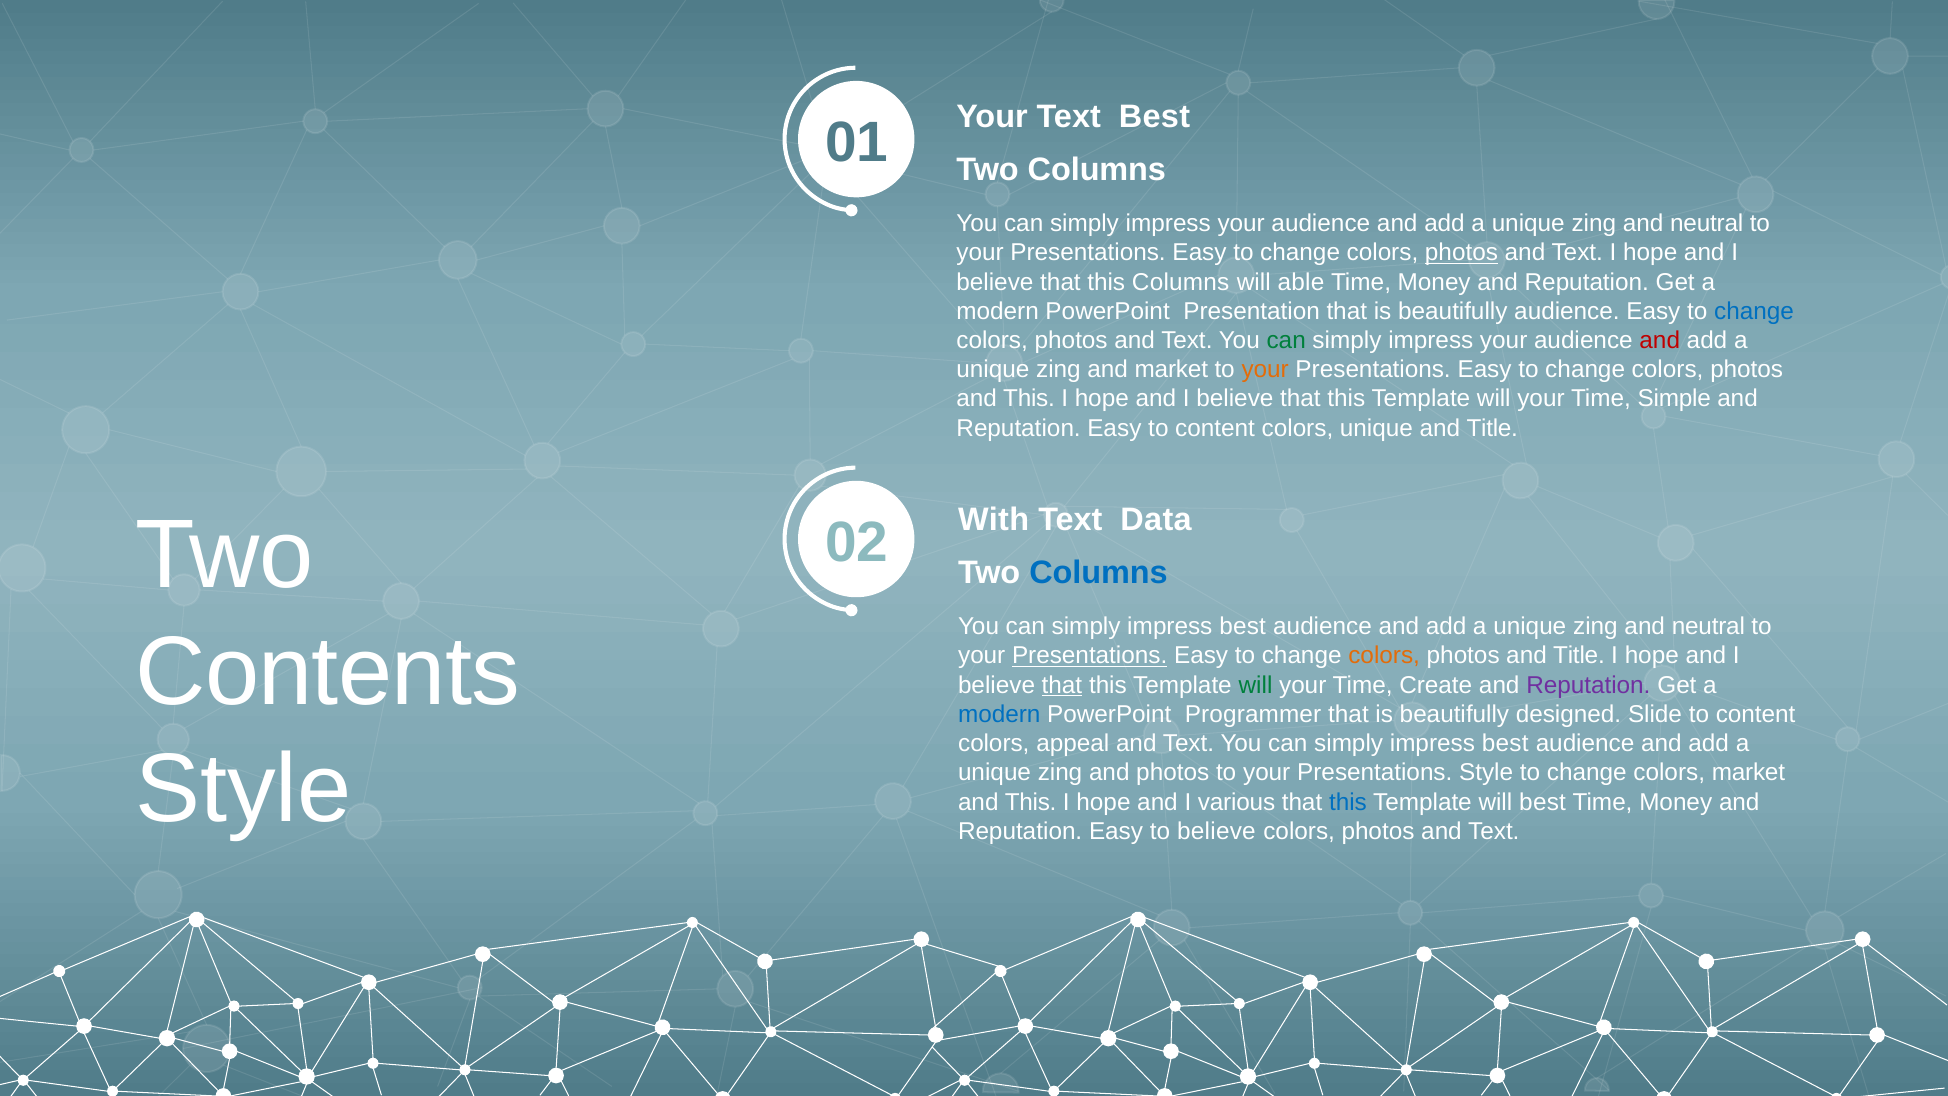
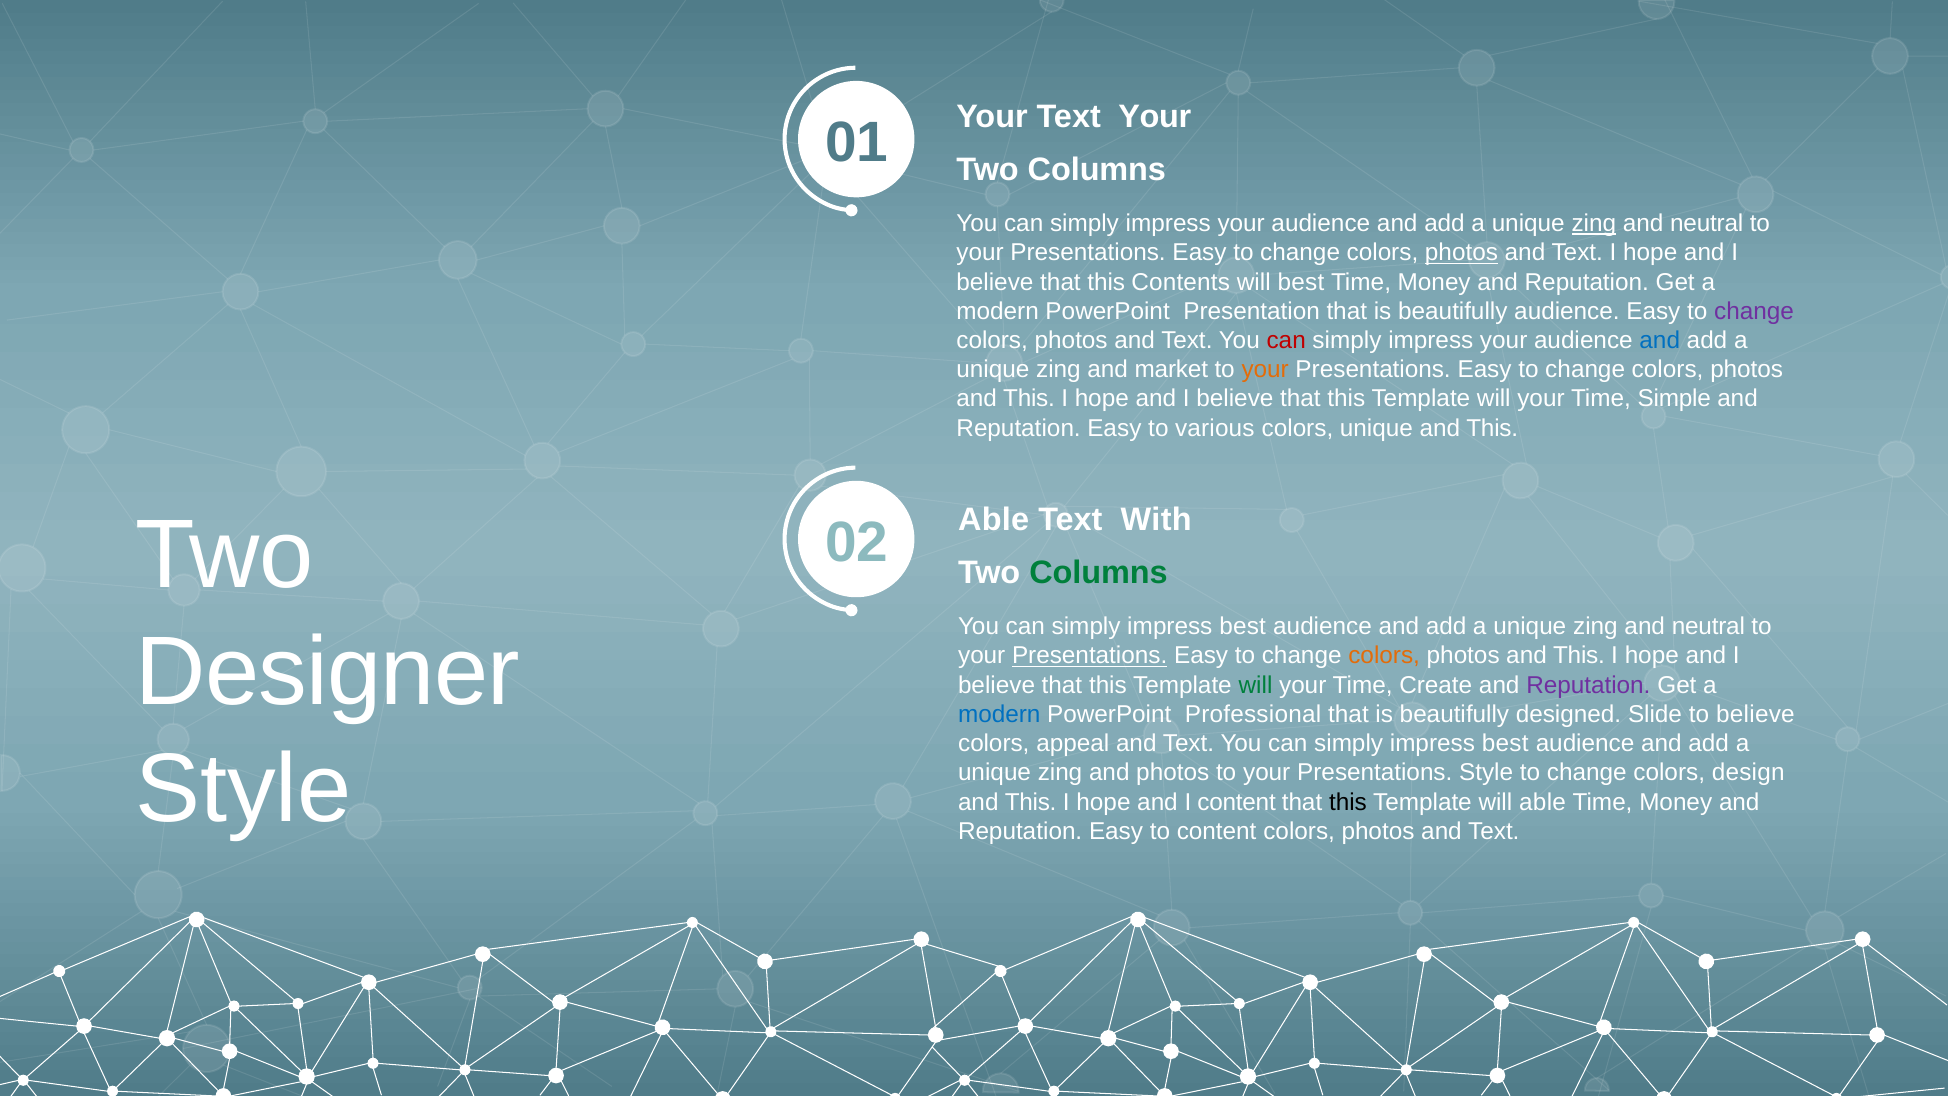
Text Best: Best -> Your (1155, 117)
zing underline: none -> present (1594, 224)
this Columns: Columns -> Contents (1181, 282)
will able: able -> best (1301, 282)
change colour: blue -> purple (1754, 311)
can colour: green -> red (1286, 340)
and colour: red -> blue (1660, 340)
Easy to content: content -> various (1215, 428)
Title: Title -> This (1492, 428)
With: With -> Able (994, 520)
Data: Data -> With (1156, 520)
Columns colour: blue -> green (1098, 573)
Contents: Contents -> Designer (328, 672)
Title: Title -> This (1579, 656)
that underline: present -> none (1062, 685)
Programmer: Programmer -> Professional (1253, 714)
content: content -> believe (1755, 714)
colors market: market -> design (1748, 773)
I various: various -> content (1237, 802)
this colour: blue -> black (1348, 802)
will best: best -> able (1543, 802)
to believe: believe -> content (1217, 831)
